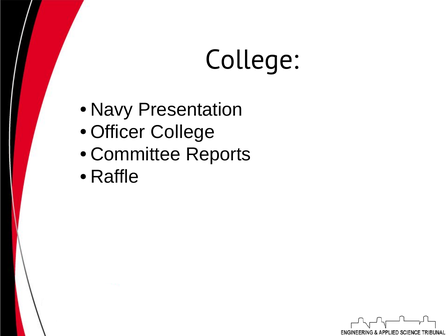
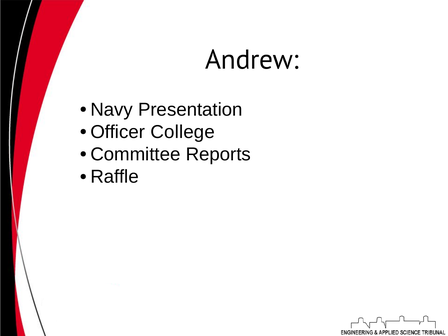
College: College -> Andrew (252, 60)
